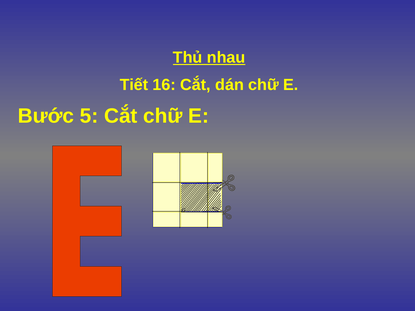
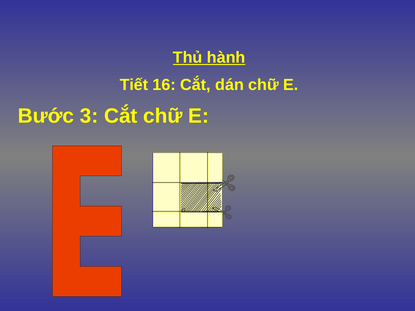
nhau: nhau -> hành (226, 58)
5: 5 -> 3 (89, 116)
